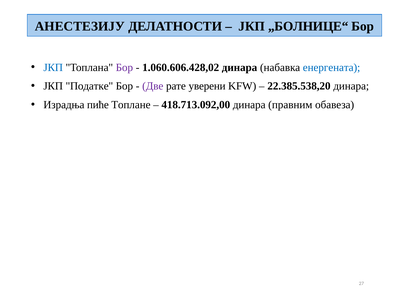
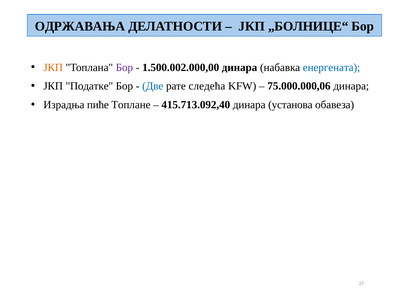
АНЕСТЕЗИЈУ: АНЕСТЕЗИЈУ -> ОДРЖАВАЊА (80, 26)
ЈКП colour: blue -> orange (53, 67)
1.060.606.428,02: 1.060.606.428,02 -> 1.500.002.000,00 (181, 67)
Две colour: purple -> blue (153, 86)
увeрeни: увeрeни -> следећа (207, 86)
22.385.538,20: 22.385.538,20 -> 75.000.000,06 (299, 86)
418.713.092,00: 418.713.092,00 -> 415.713.092,40 (196, 105)
правним: правним -> установа (290, 105)
